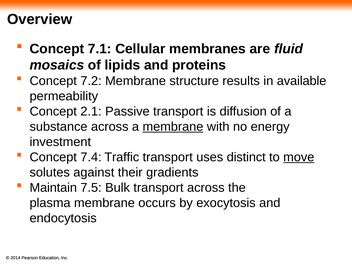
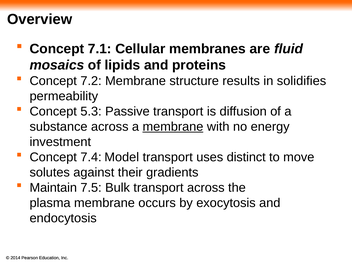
available: available -> solidifies (302, 81)
2.1: 2.1 -> 5.3 (91, 111)
Traffic: Traffic -> Model (122, 157)
move underline: present -> none (299, 157)
